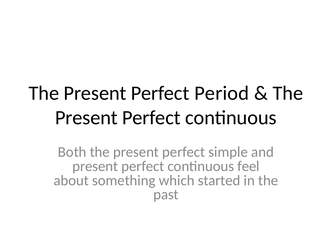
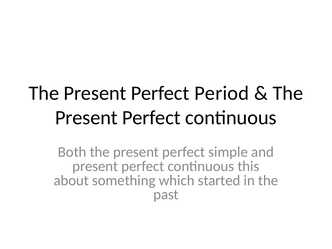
feel: feel -> this (248, 166)
